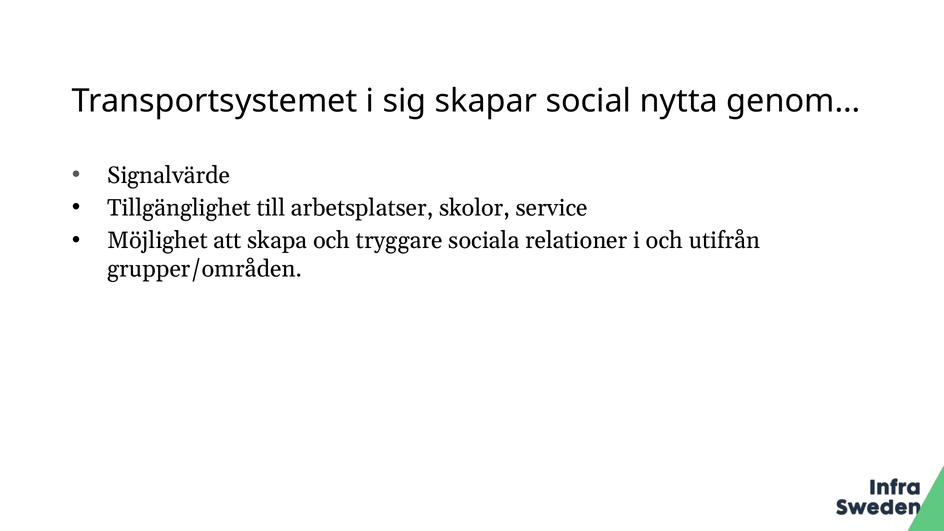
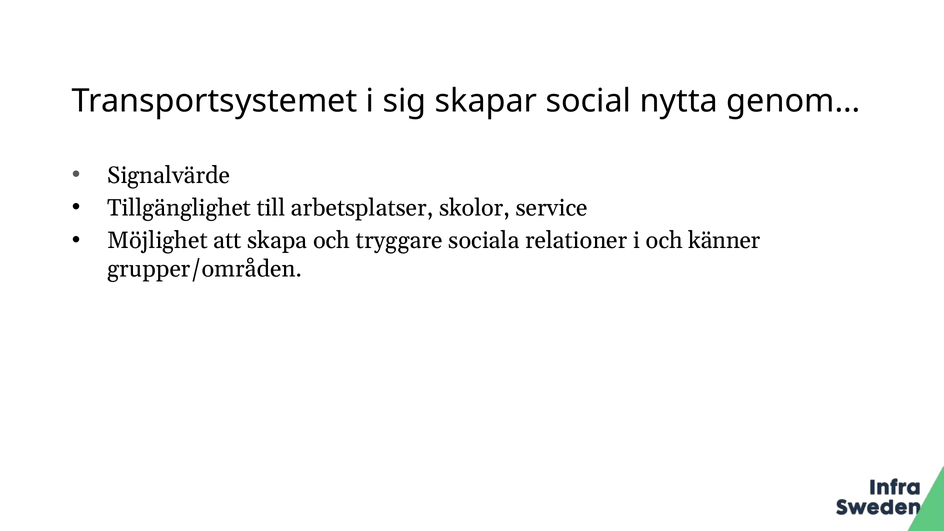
utifrån: utifrån -> känner (724, 241)
